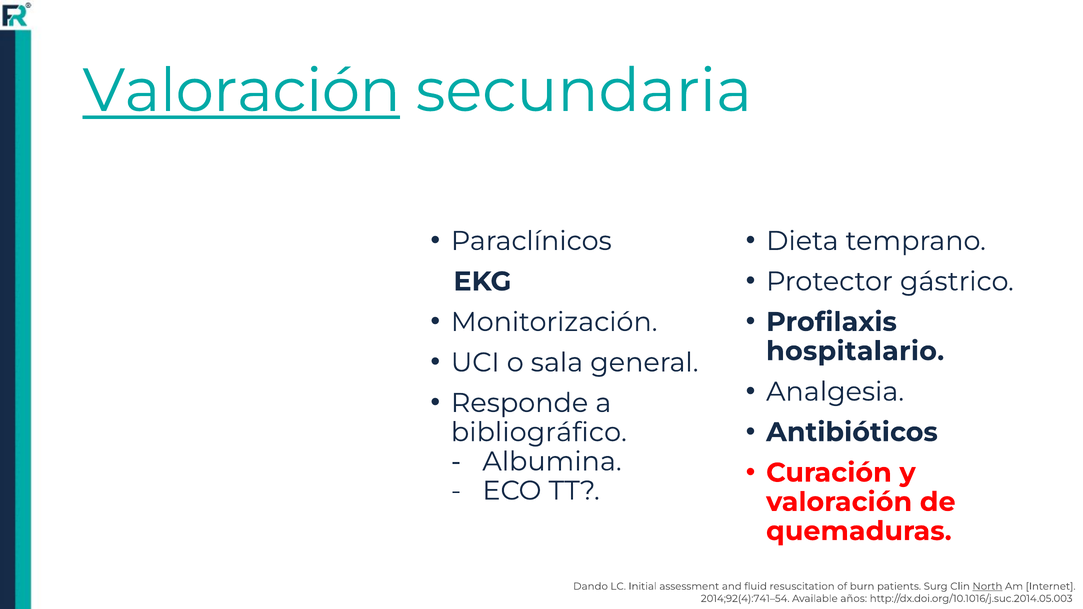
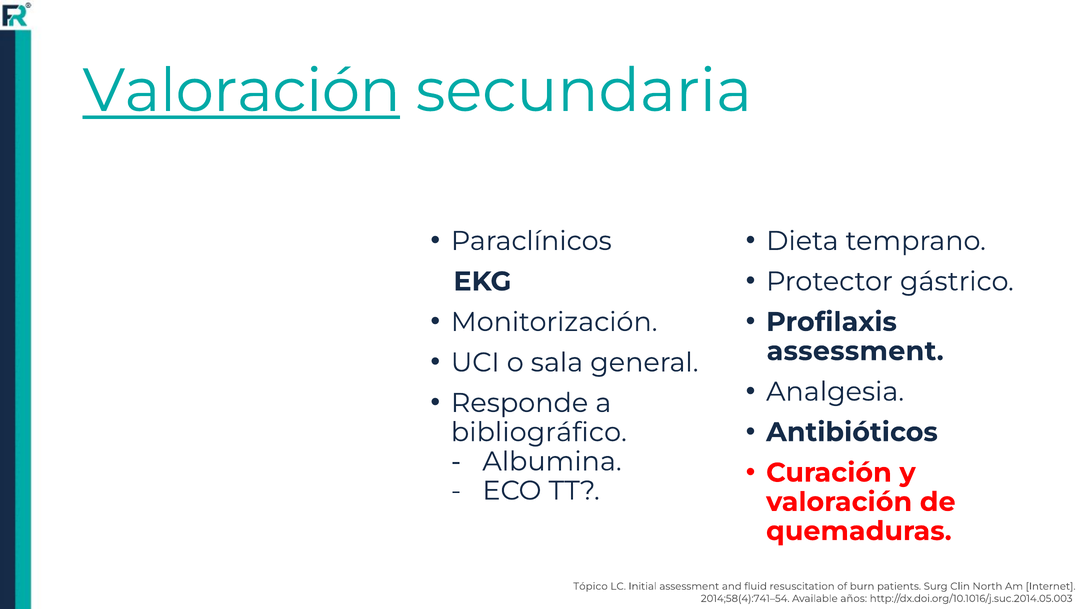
hospitalario: hospitalario -> assessment (855, 351)
Dando: Dando -> Tópico (590, 587)
North underline: present -> none (987, 587)
2014;92(4):741–54: 2014;92(4):741–54 -> 2014;58(4):741–54 (745, 599)
